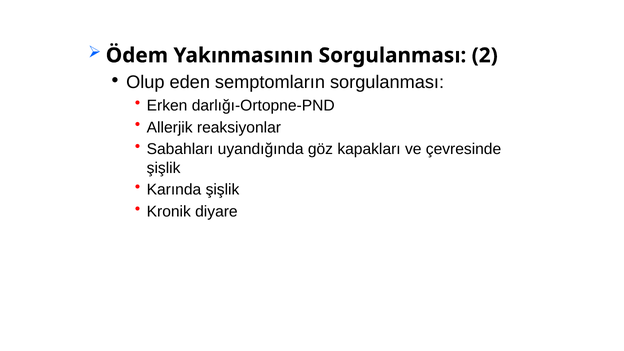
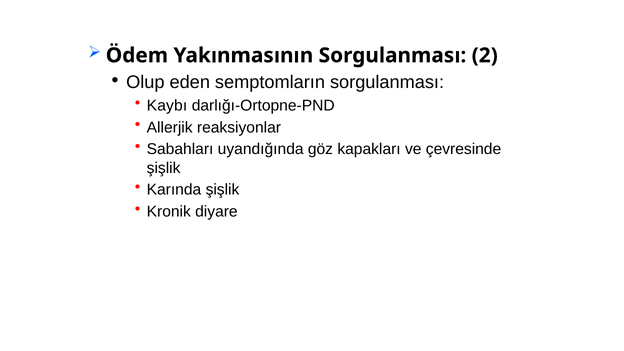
Erken: Erken -> Kaybı (167, 106)
